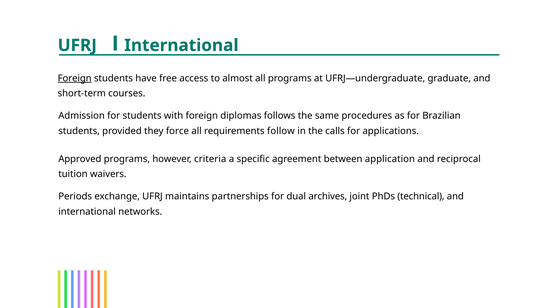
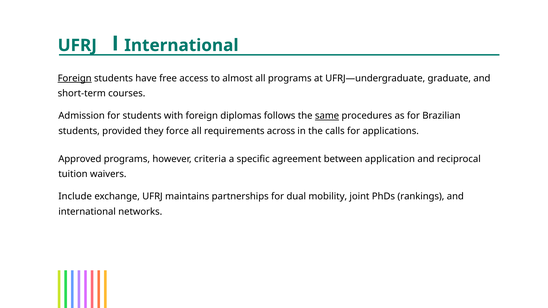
same underline: none -> present (327, 116)
follow: follow -> across (281, 131)
Periods: Periods -> Include (75, 197)
archives: archives -> mobility (328, 197)
technical: technical -> rankings (421, 197)
